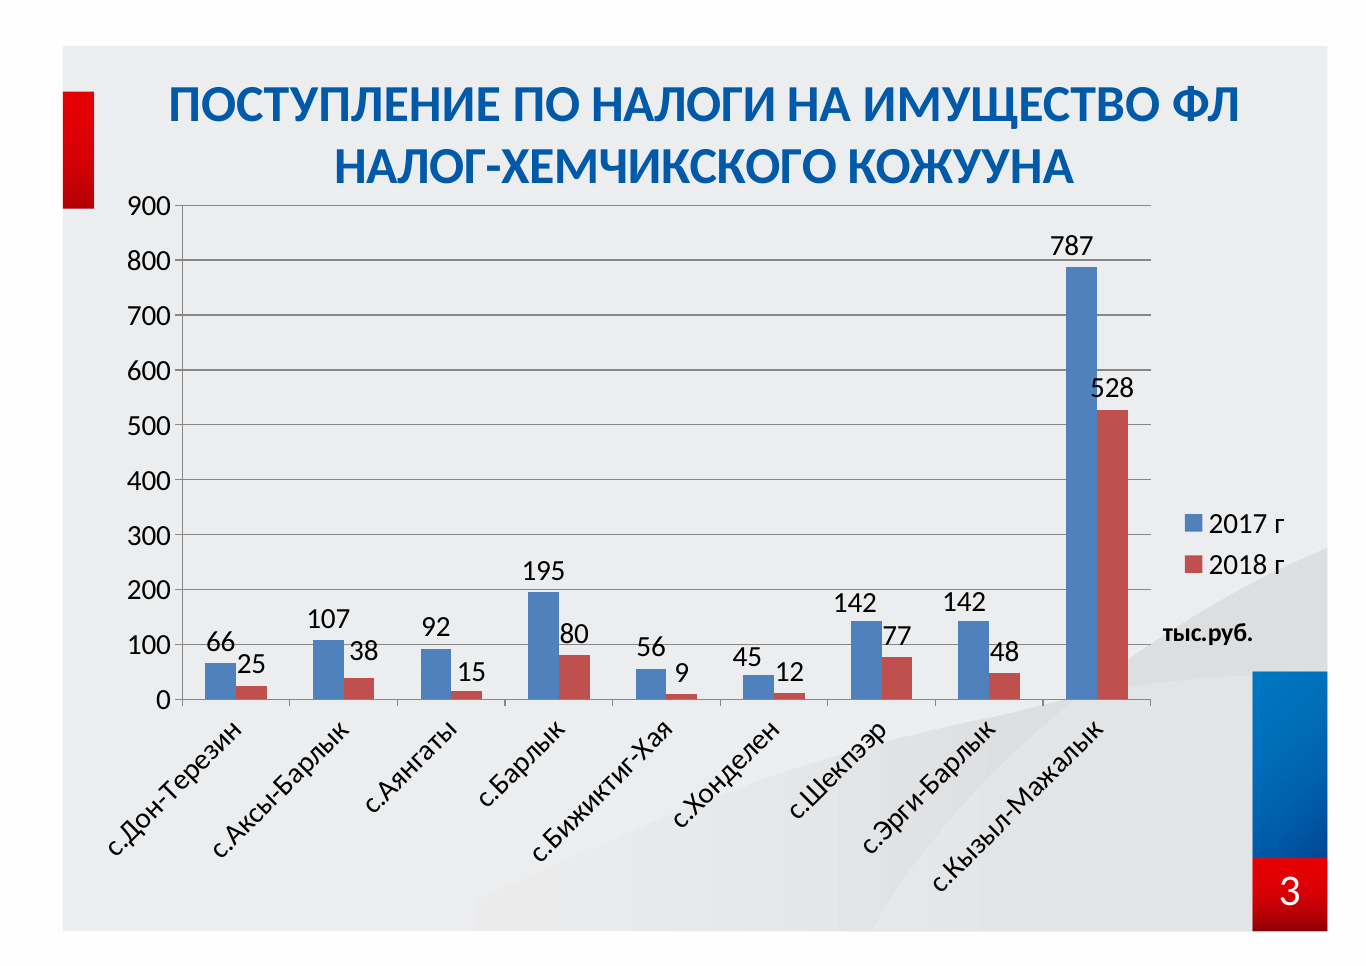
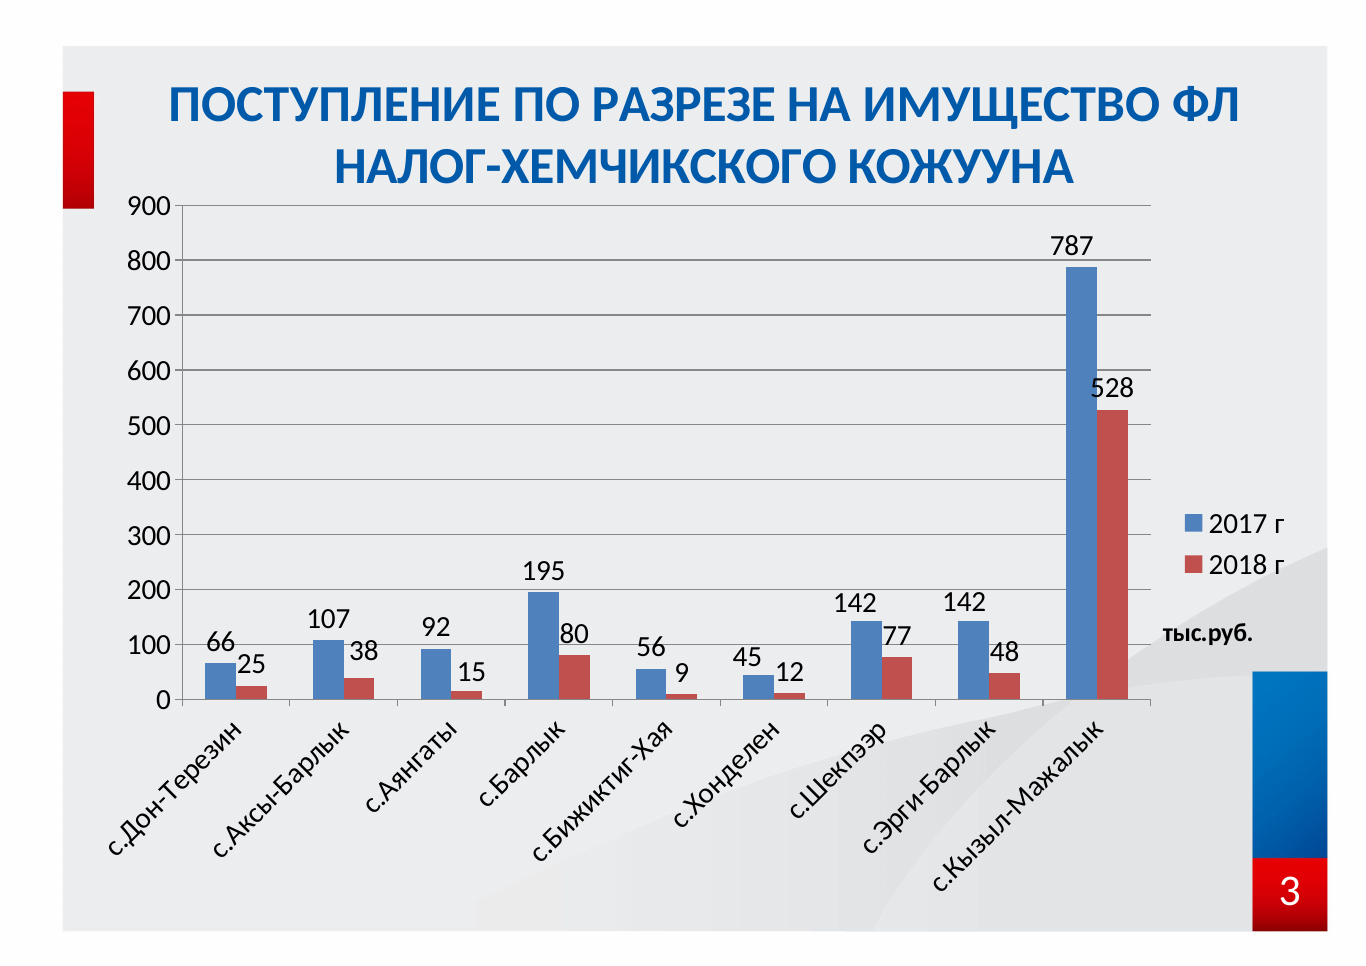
НАЛОГИ: НАЛОГИ -> РАЗРЕЗЕ (684, 104)
